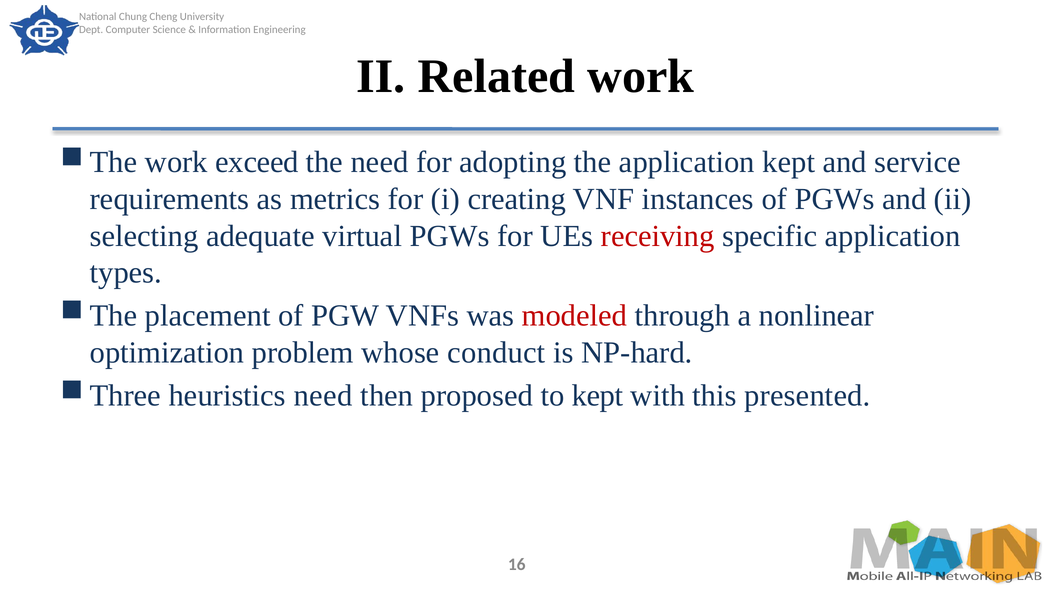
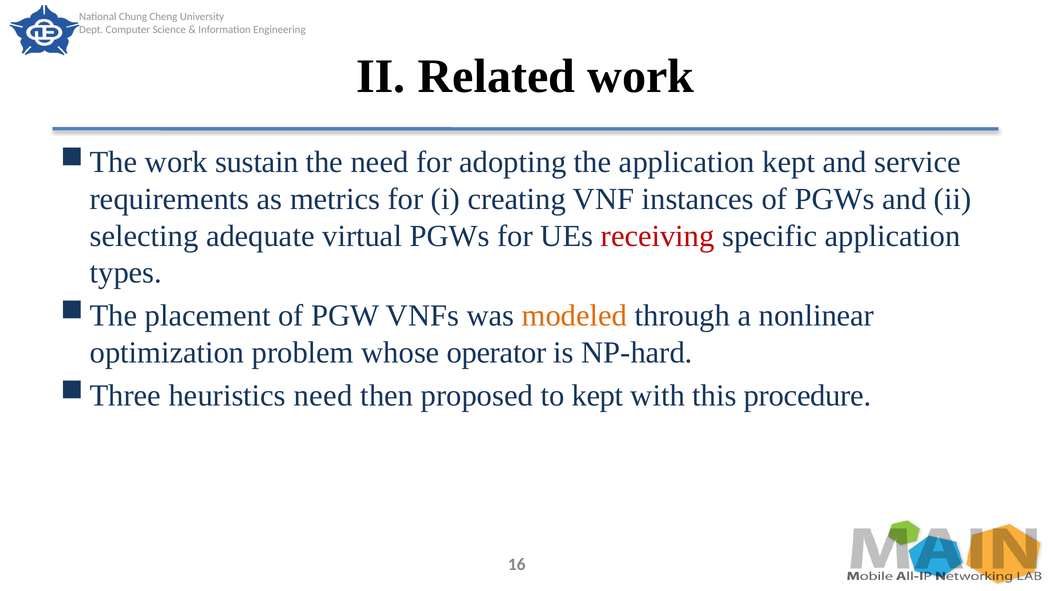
exceed: exceed -> sustain (257, 162)
modeled colour: red -> orange (575, 316)
conduct: conduct -> operator (497, 353)
presented: presented -> procedure (808, 396)
